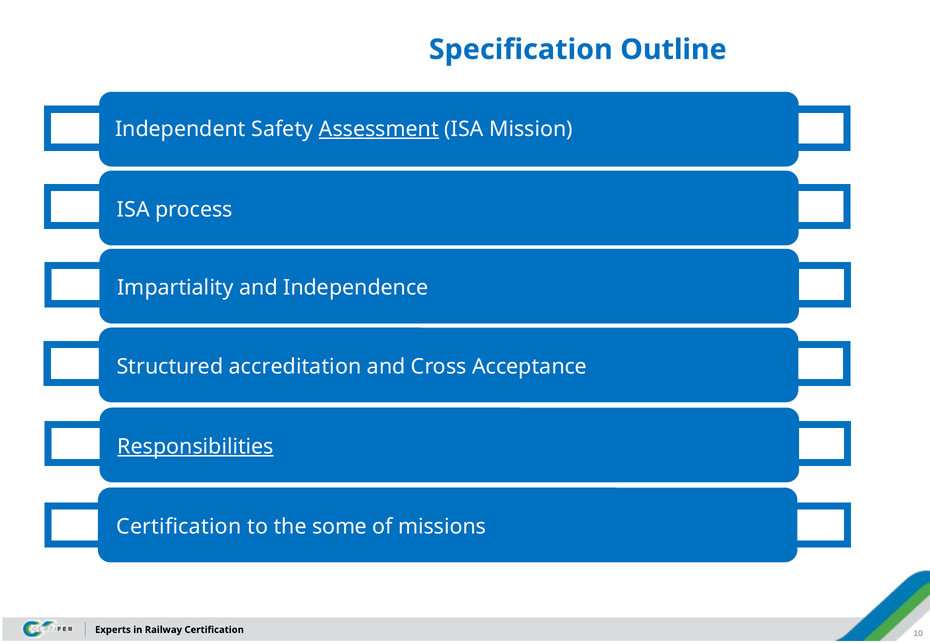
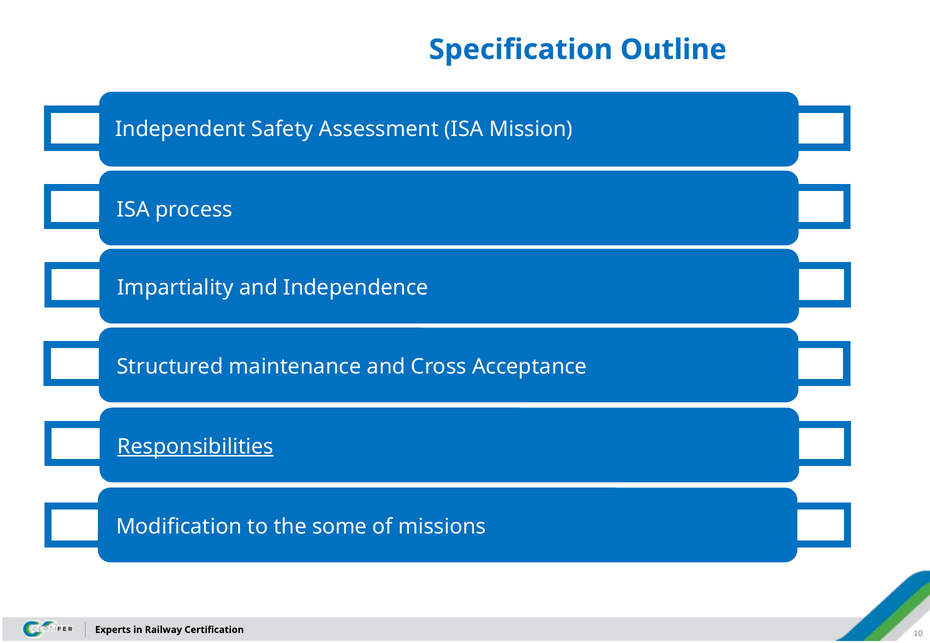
Assessment underline: present -> none (379, 129)
accreditation: accreditation -> maintenance (295, 367)
Certification: Certification -> Modification (179, 527)
